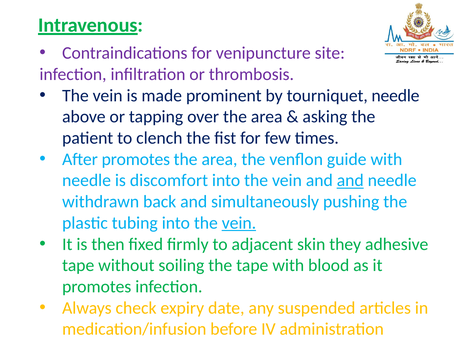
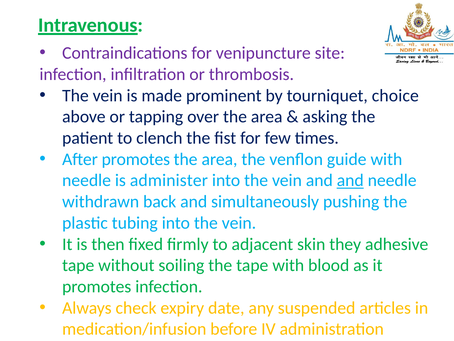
tourniquet needle: needle -> choice (395, 95)
discomfort: discomfort -> administer (169, 180)
vein underline: present -> none (239, 223)
